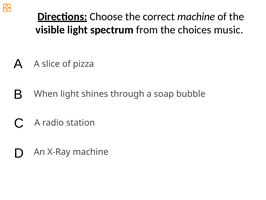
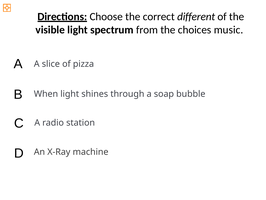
correct machine: machine -> different (196, 17)
